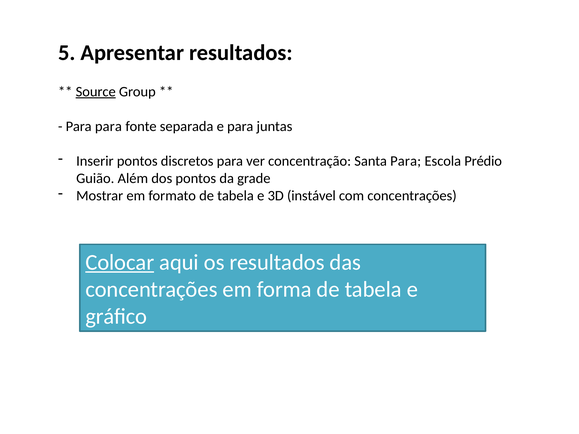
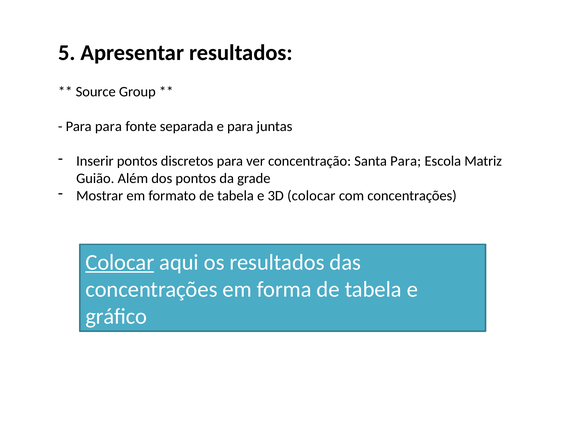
Source underline: present -> none (96, 92)
Prédio: Prédio -> Matriz (483, 161)
3D instável: instável -> colocar (311, 196)
